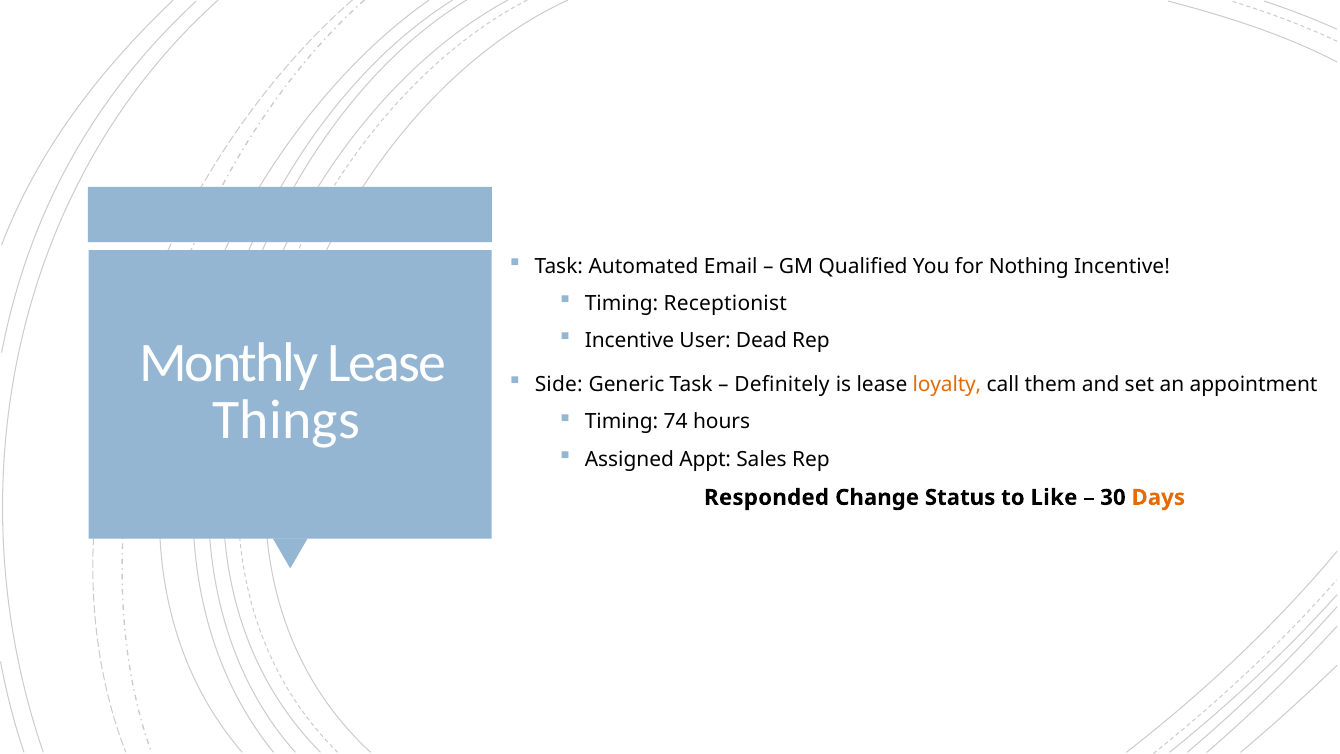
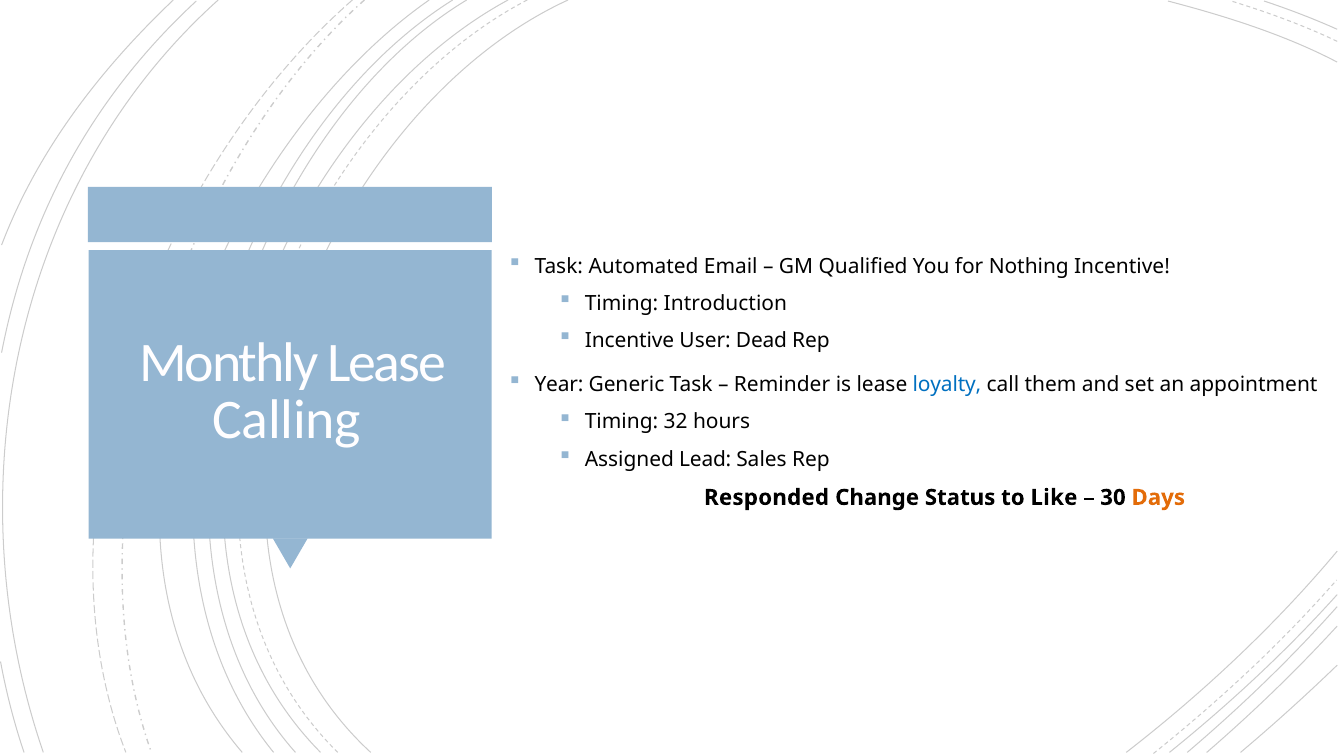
Receptionist: Receptionist -> Introduction (725, 304)
Side: Side -> Year (559, 385)
Definitely: Definitely -> Reminder (782, 385)
loyalty colour: orange -> blue (947, 385)
Things: Things -> Calling (287, 420)
74: 74 -> 32 (676, 422)
Appt: Appt -> Lead (705, 459)
